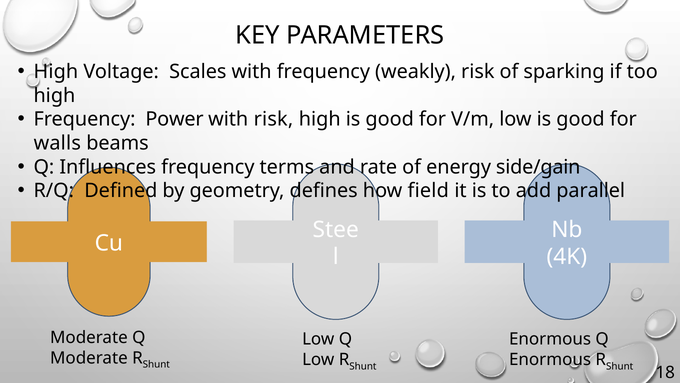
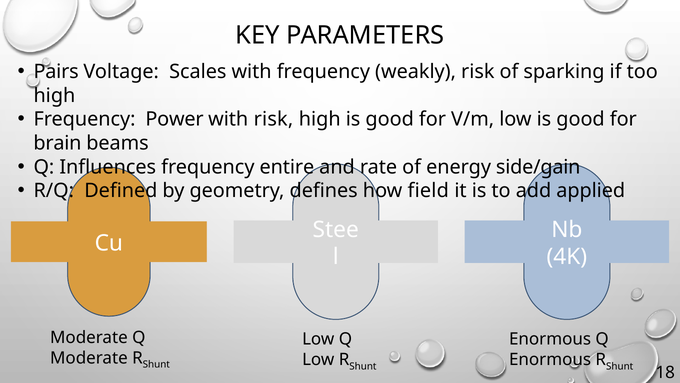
High: High -> Pairs (56, 72)
walls: walls -> brain (57, 143)
terms: terms -> entire (287, 167)
parallel: parallel -> applied (591, 191)
